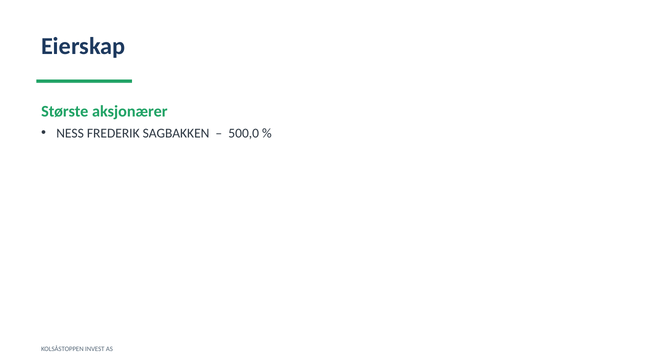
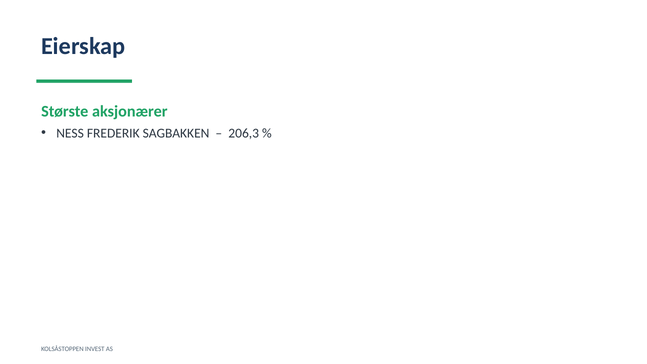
500,0: 500,0 -> 206,3 (244, 133)
